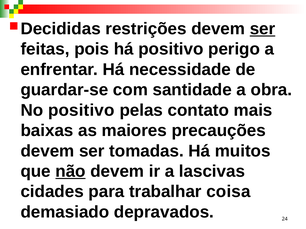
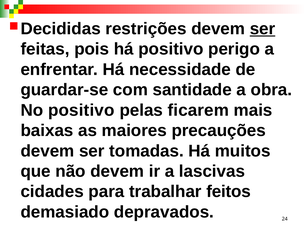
contato: contato -> ficarem (198, 110)
não underline: present -> none (70, 172)
coisa: coisa -> feitos (229, 192)
